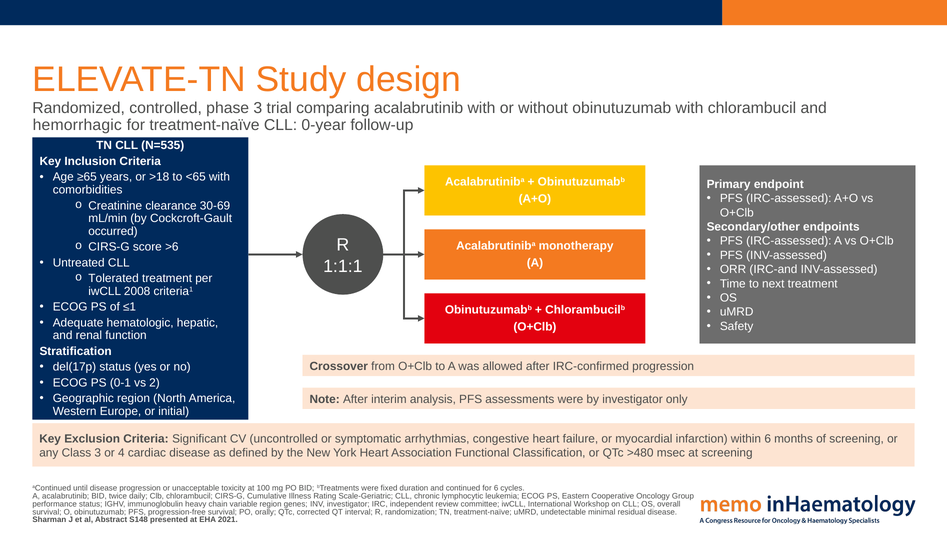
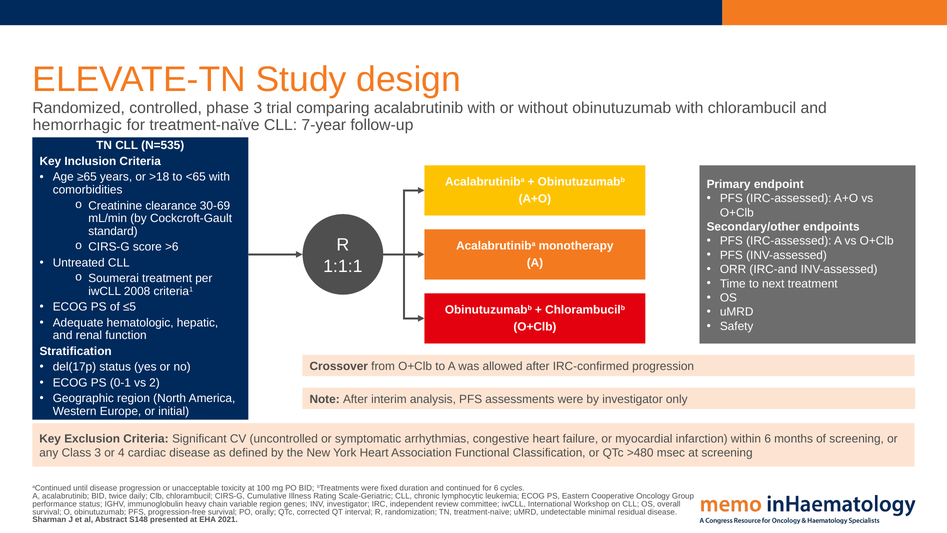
0-year: 0-year -> 7-year (324, 125)
occurred: occurred -> standard (113, 231)
Tolerated: Tolerated -> Soumerai (114, 278)
≤1: ≤1 -> ≤5 (130, 307)
